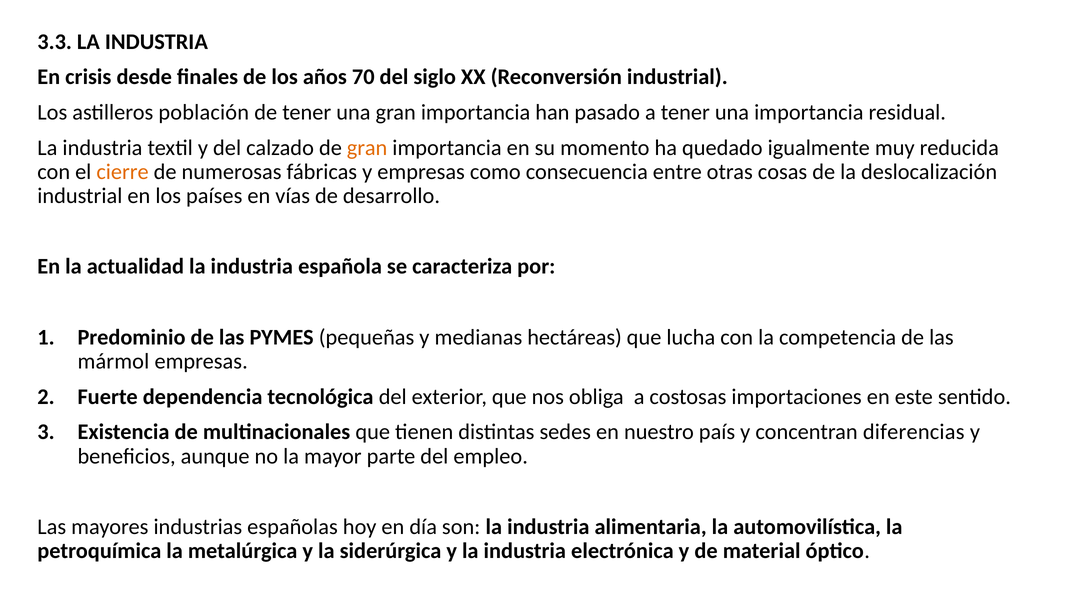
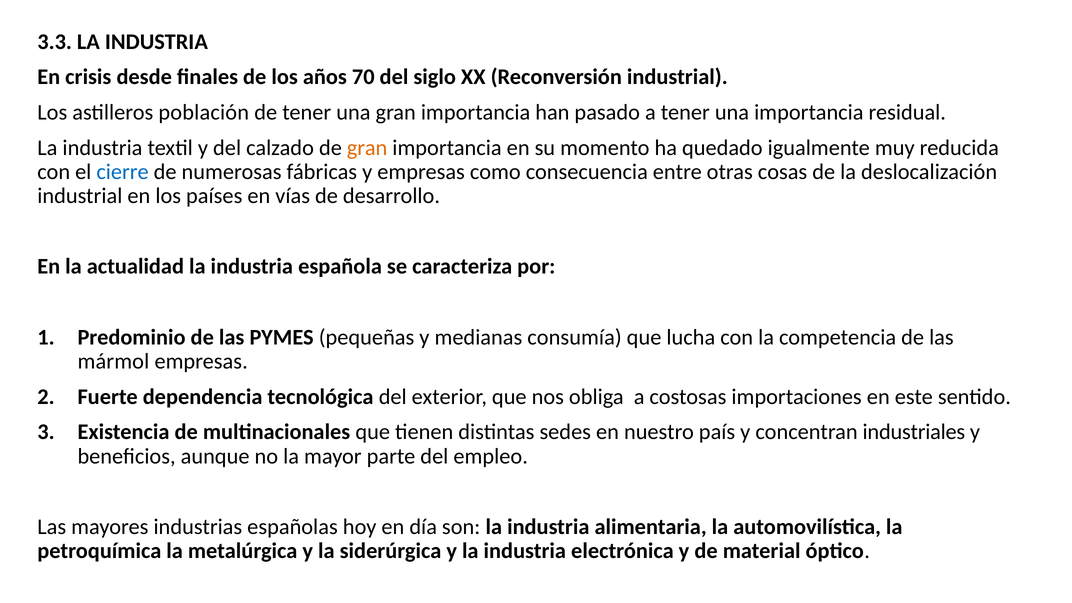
cierre colour: orange -> blue (123, 172)
hectáreas: hectáreas -> consumía (575, 337)
diferencias: diferencias -> industriales (914, 432)
